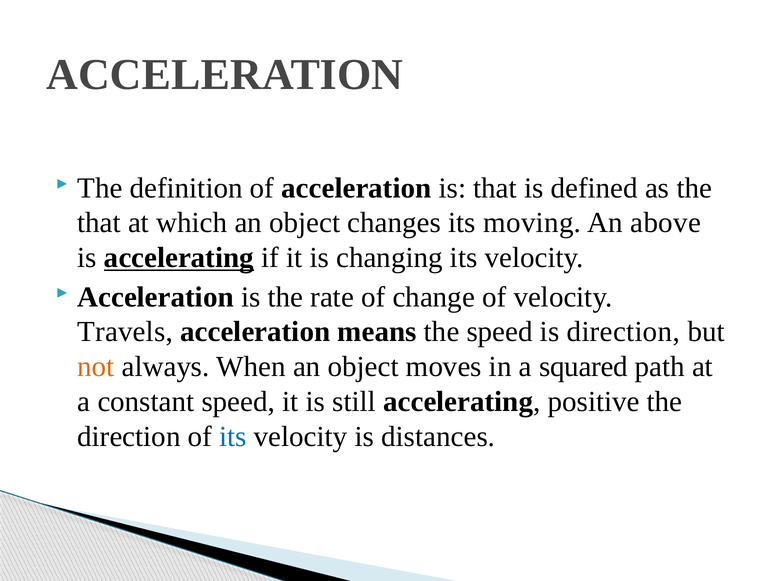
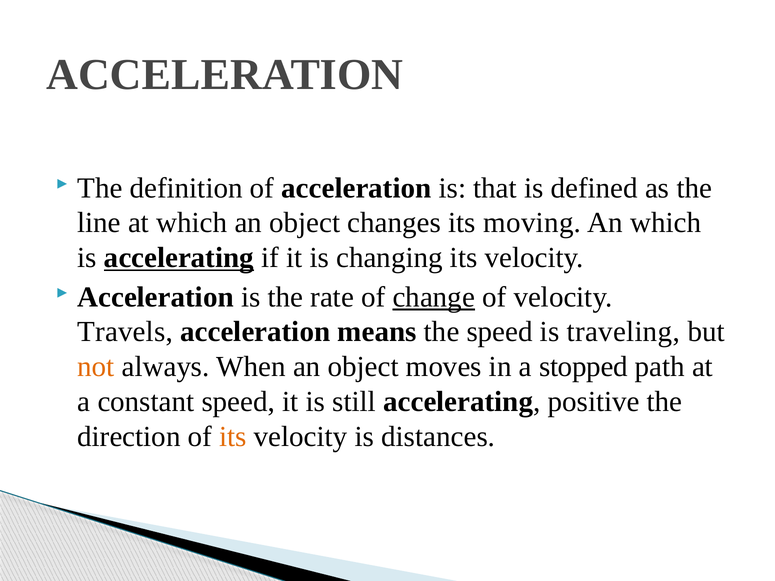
that: that -> line (99, 223)
An above: above -> which (666, 223)
change underline: none -> present (434, 297)
is direction: direction -> traveling (623, 332)
squared: squared -> stopped (583, 367)
its colour: blue -> orange (233, 437)
